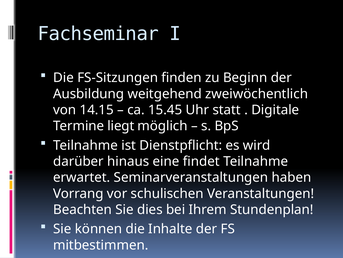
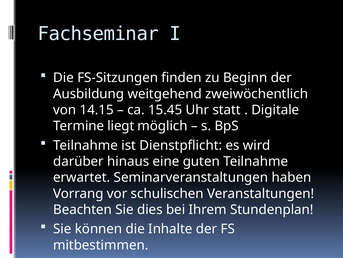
findet: findet -> guten (201, 161)
